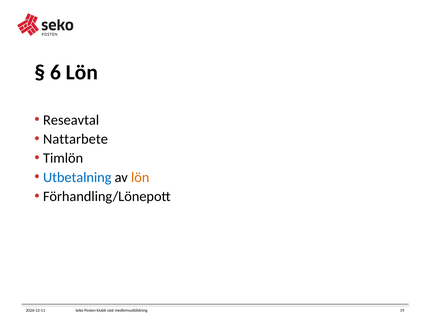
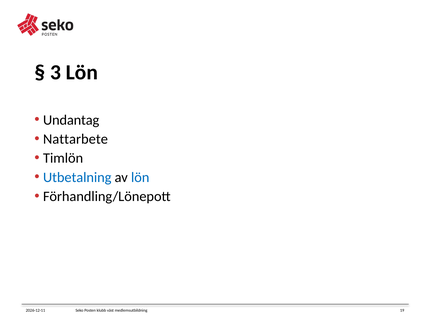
6: 6 -> 3 (55, 72)
Reseavtal: Reseavtal -> Undantag (71, 120)
lön colour: orange -> blue (140, 177)
